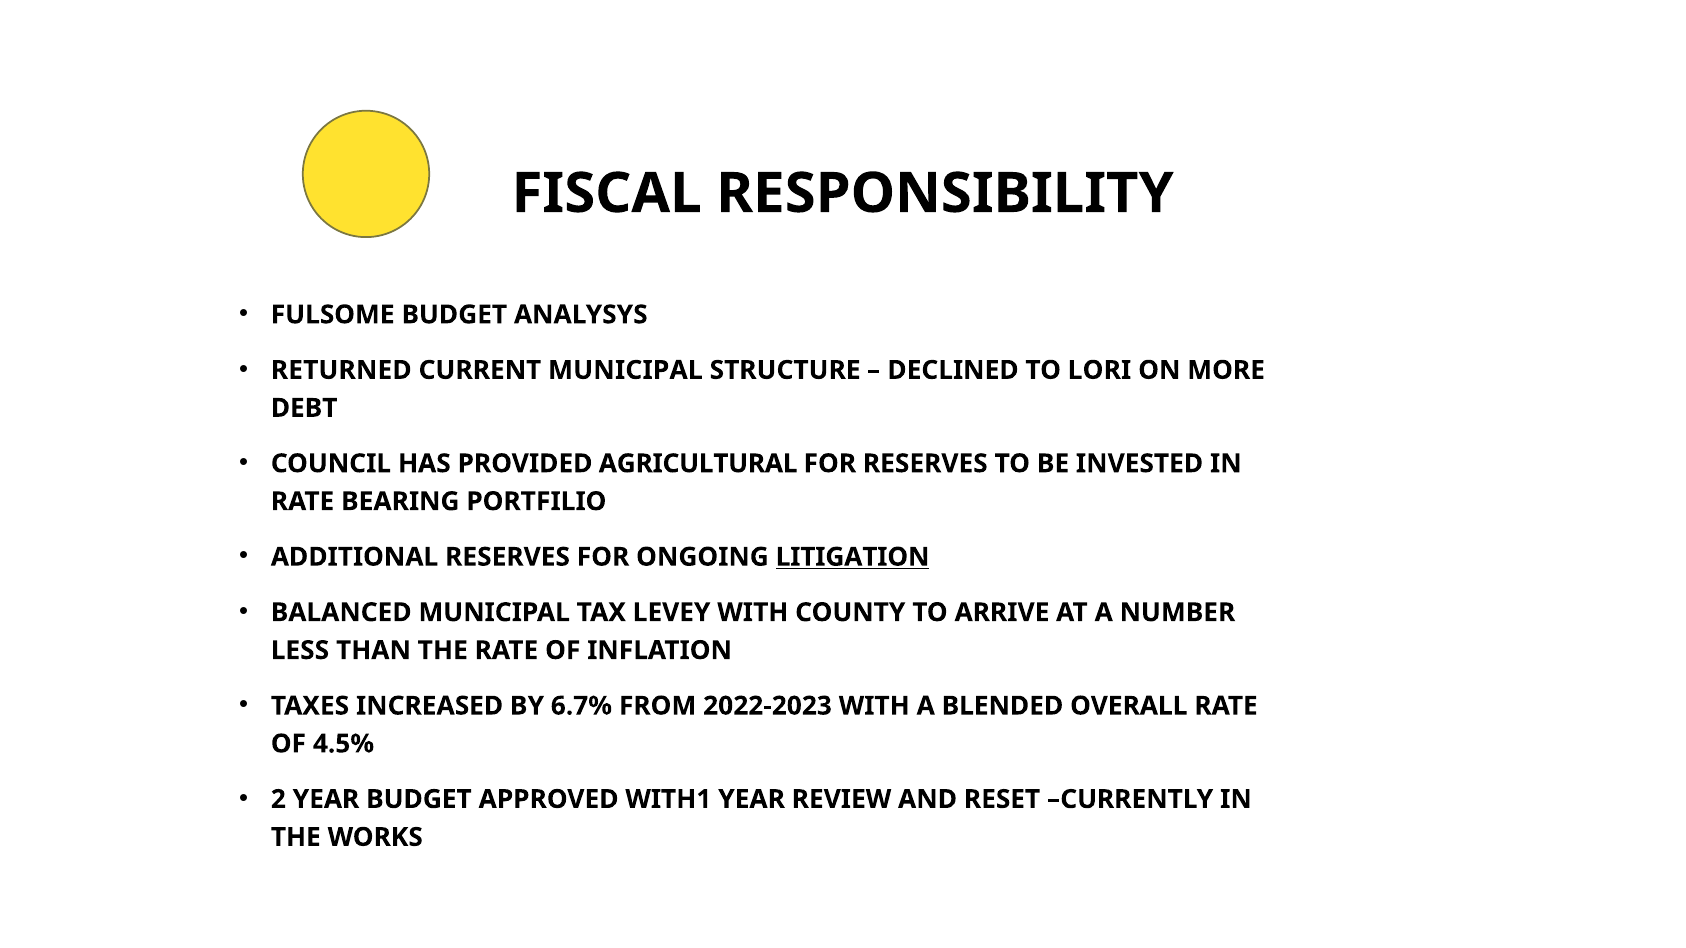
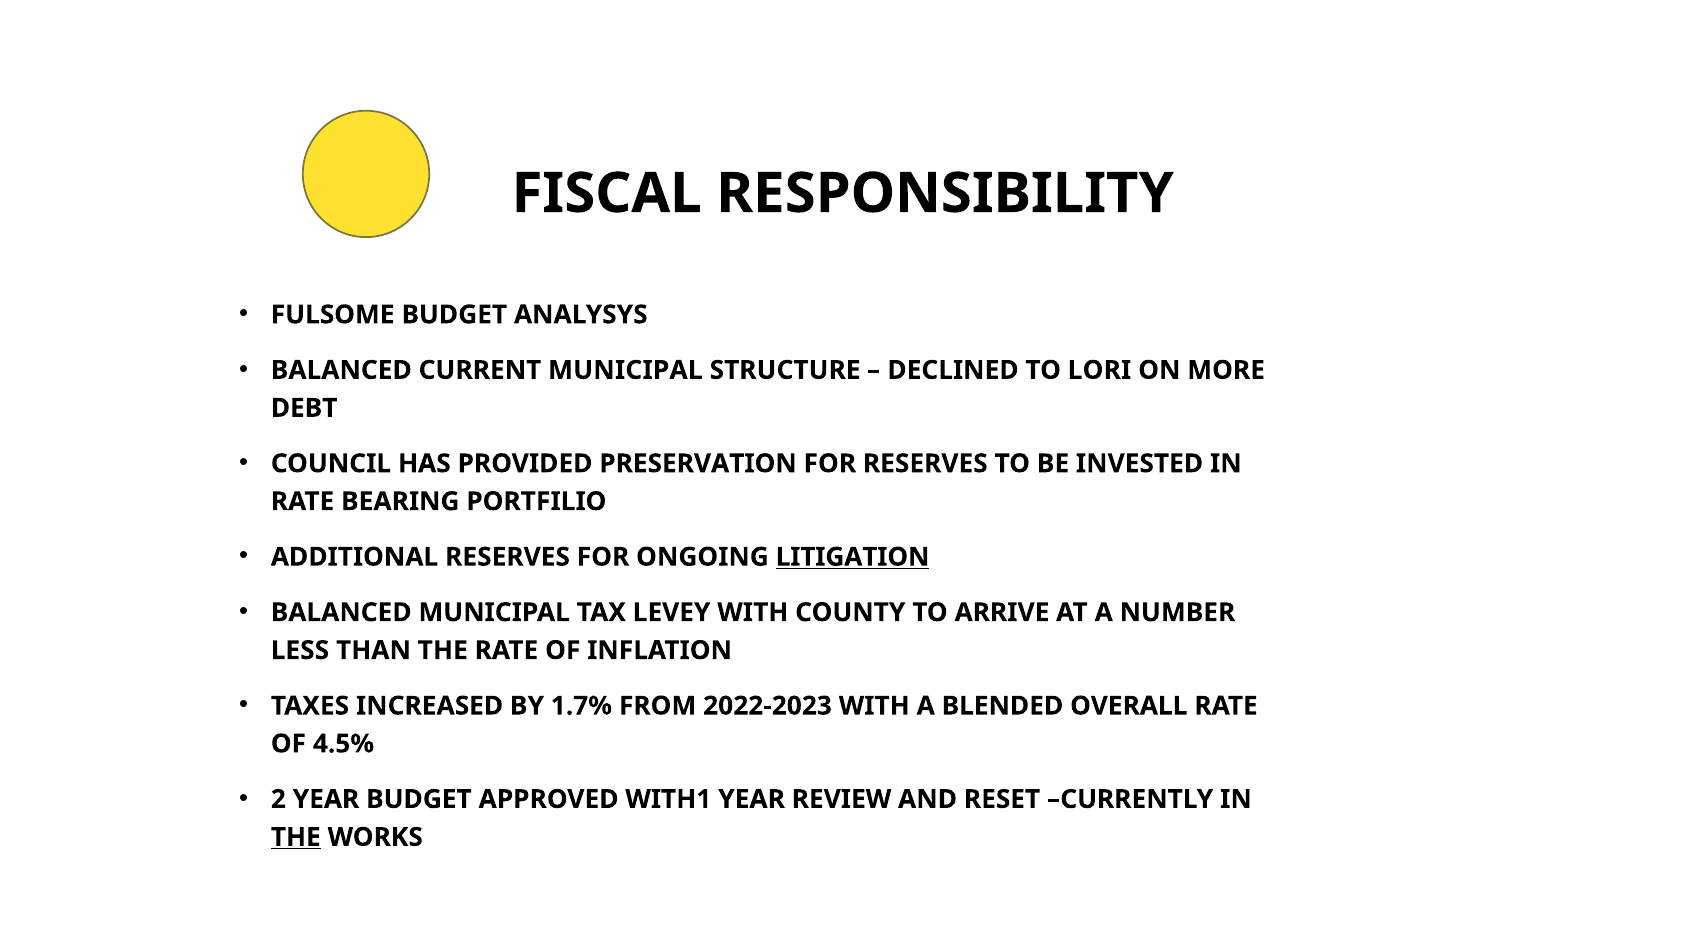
RETURNED: RETURNED -> BALANCED (341, 370)
AGRICULTURAL: AGRICULTURAL -> PRESERVATION (698, 464)
6.7%: 6.7% -> 1.7% (581, 706)
THE underline: none -> present (296, 838)
